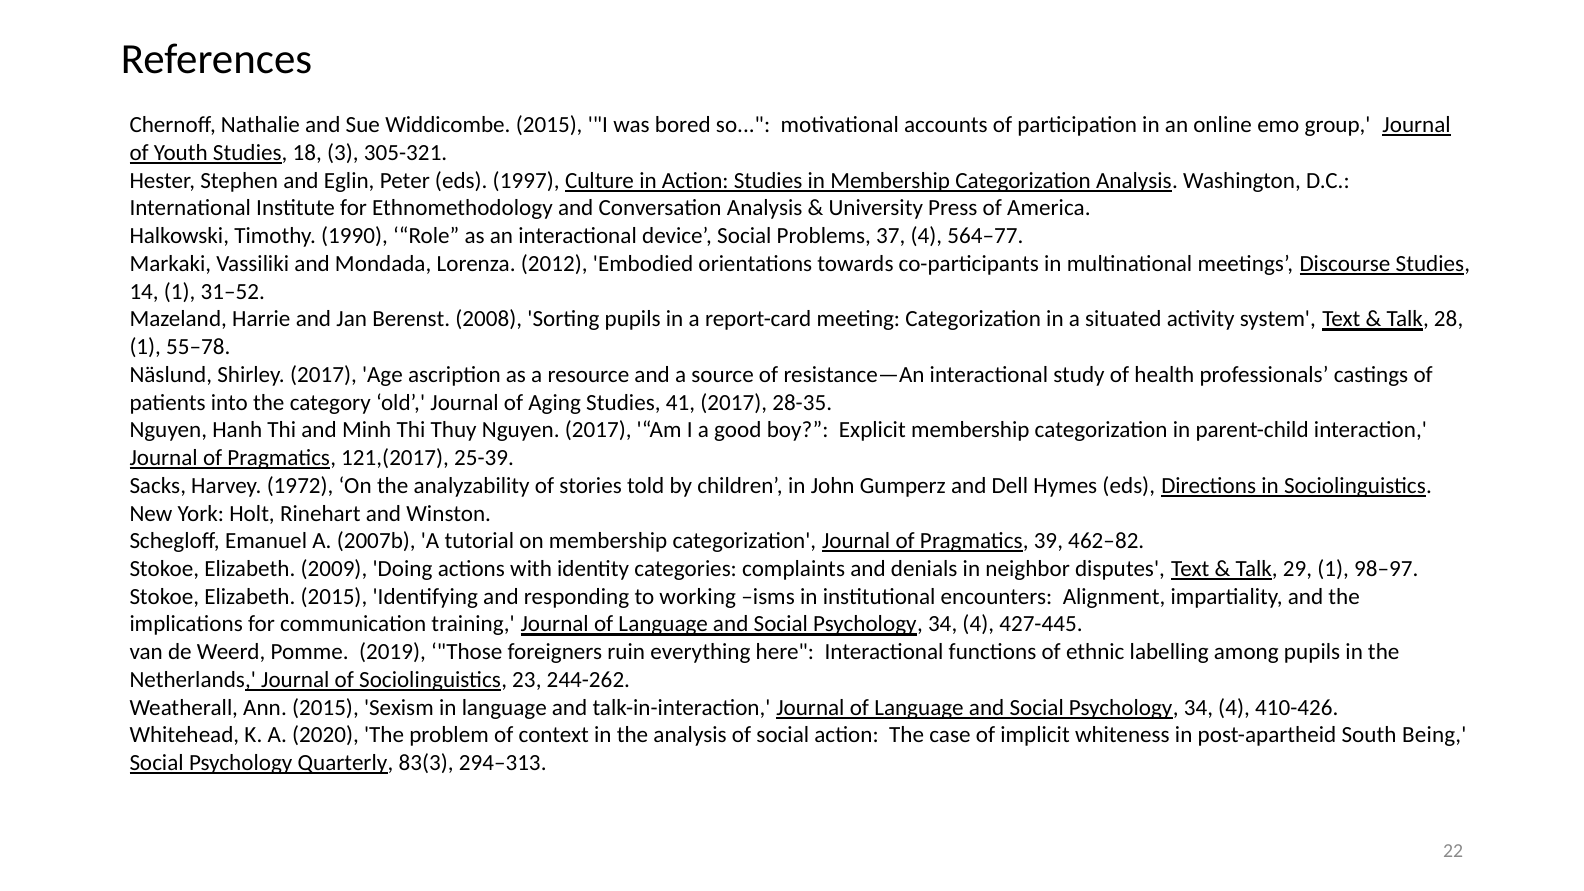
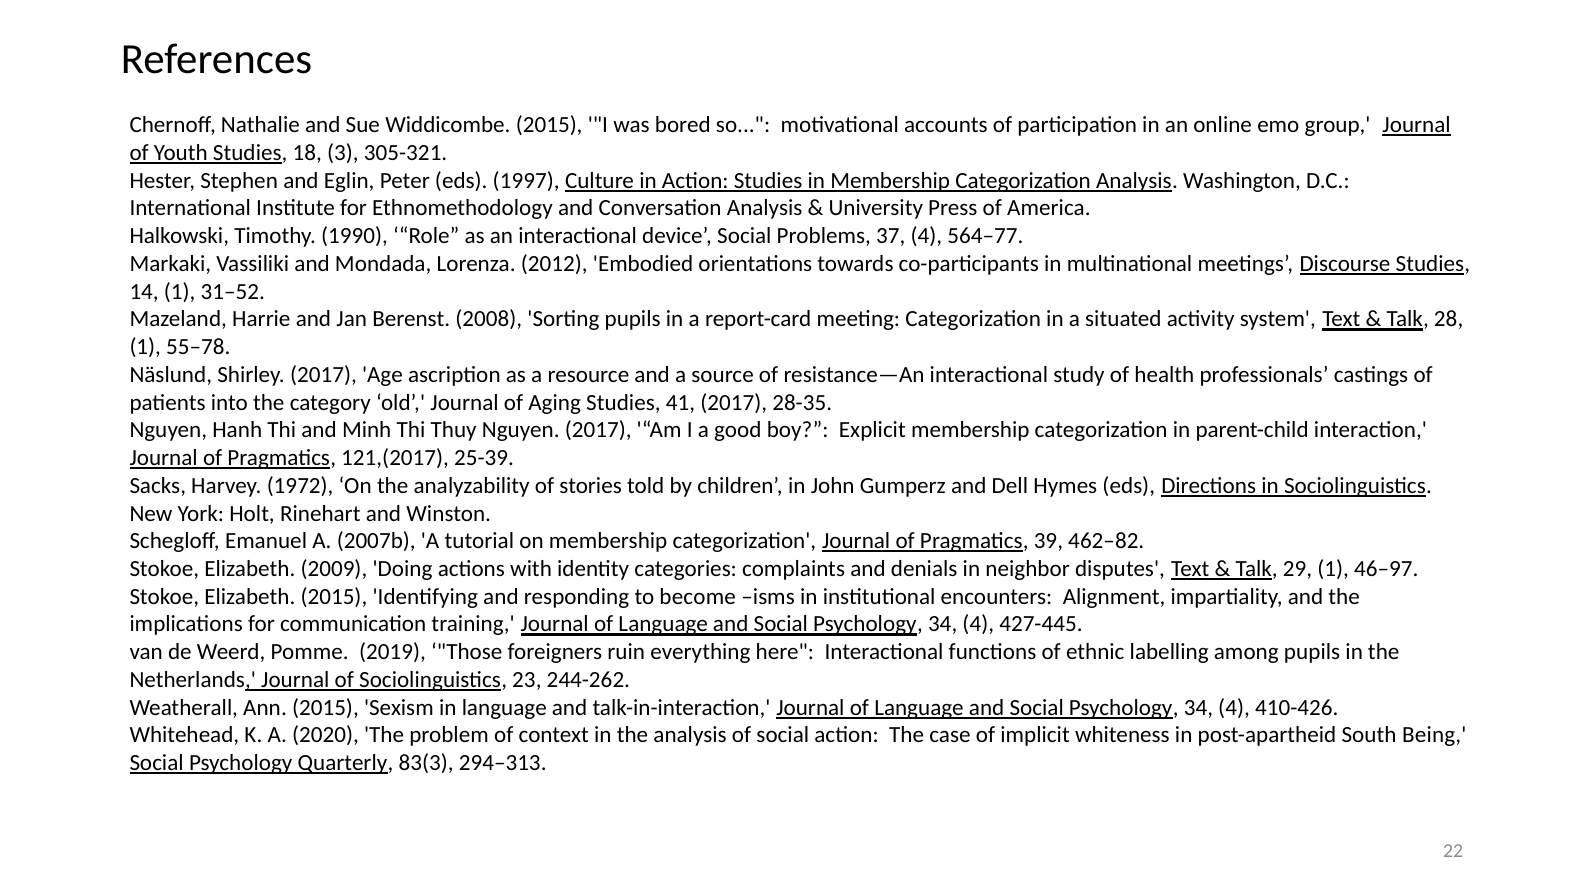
98–97: 98–97 -> 46–97 (1386, 569)
working: working -> become (698, 597)
